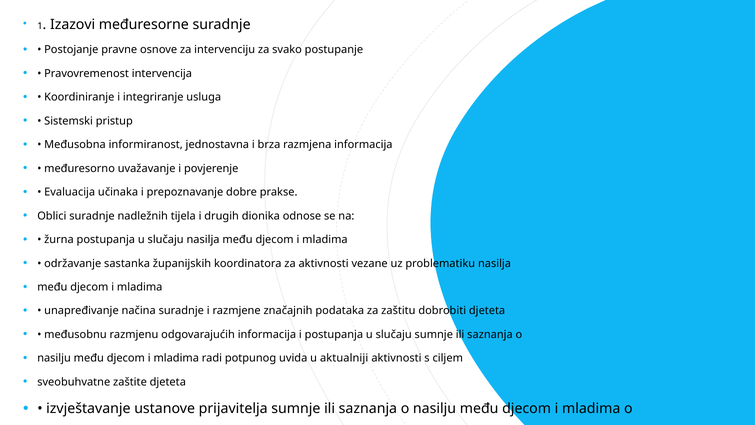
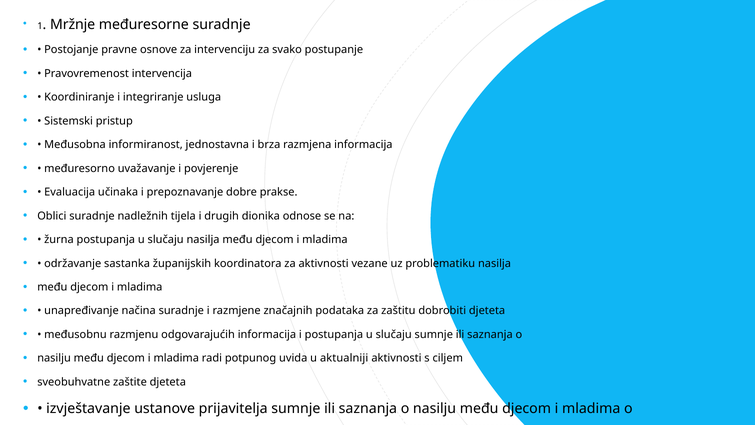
Izazovi: Izazovi -> Mržnje (73, 24)
